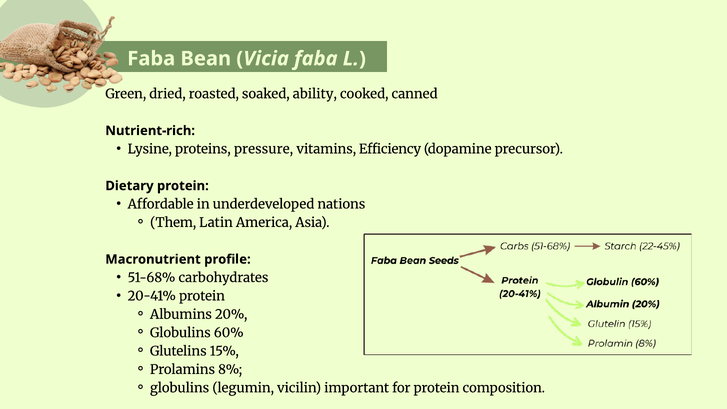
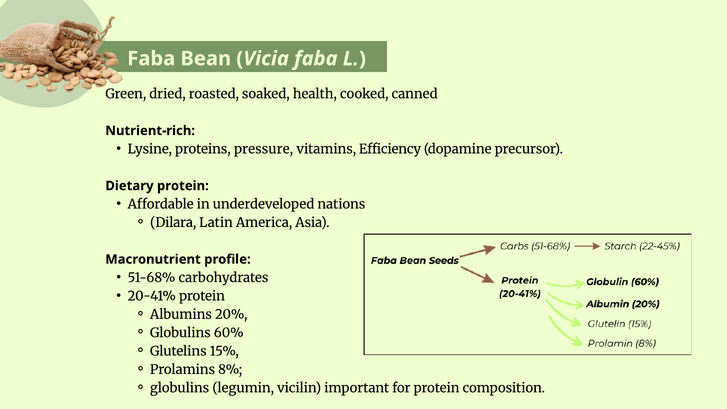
ability: ability -> health (315, 94)
Them: Them -> Dilara (173, 223)
